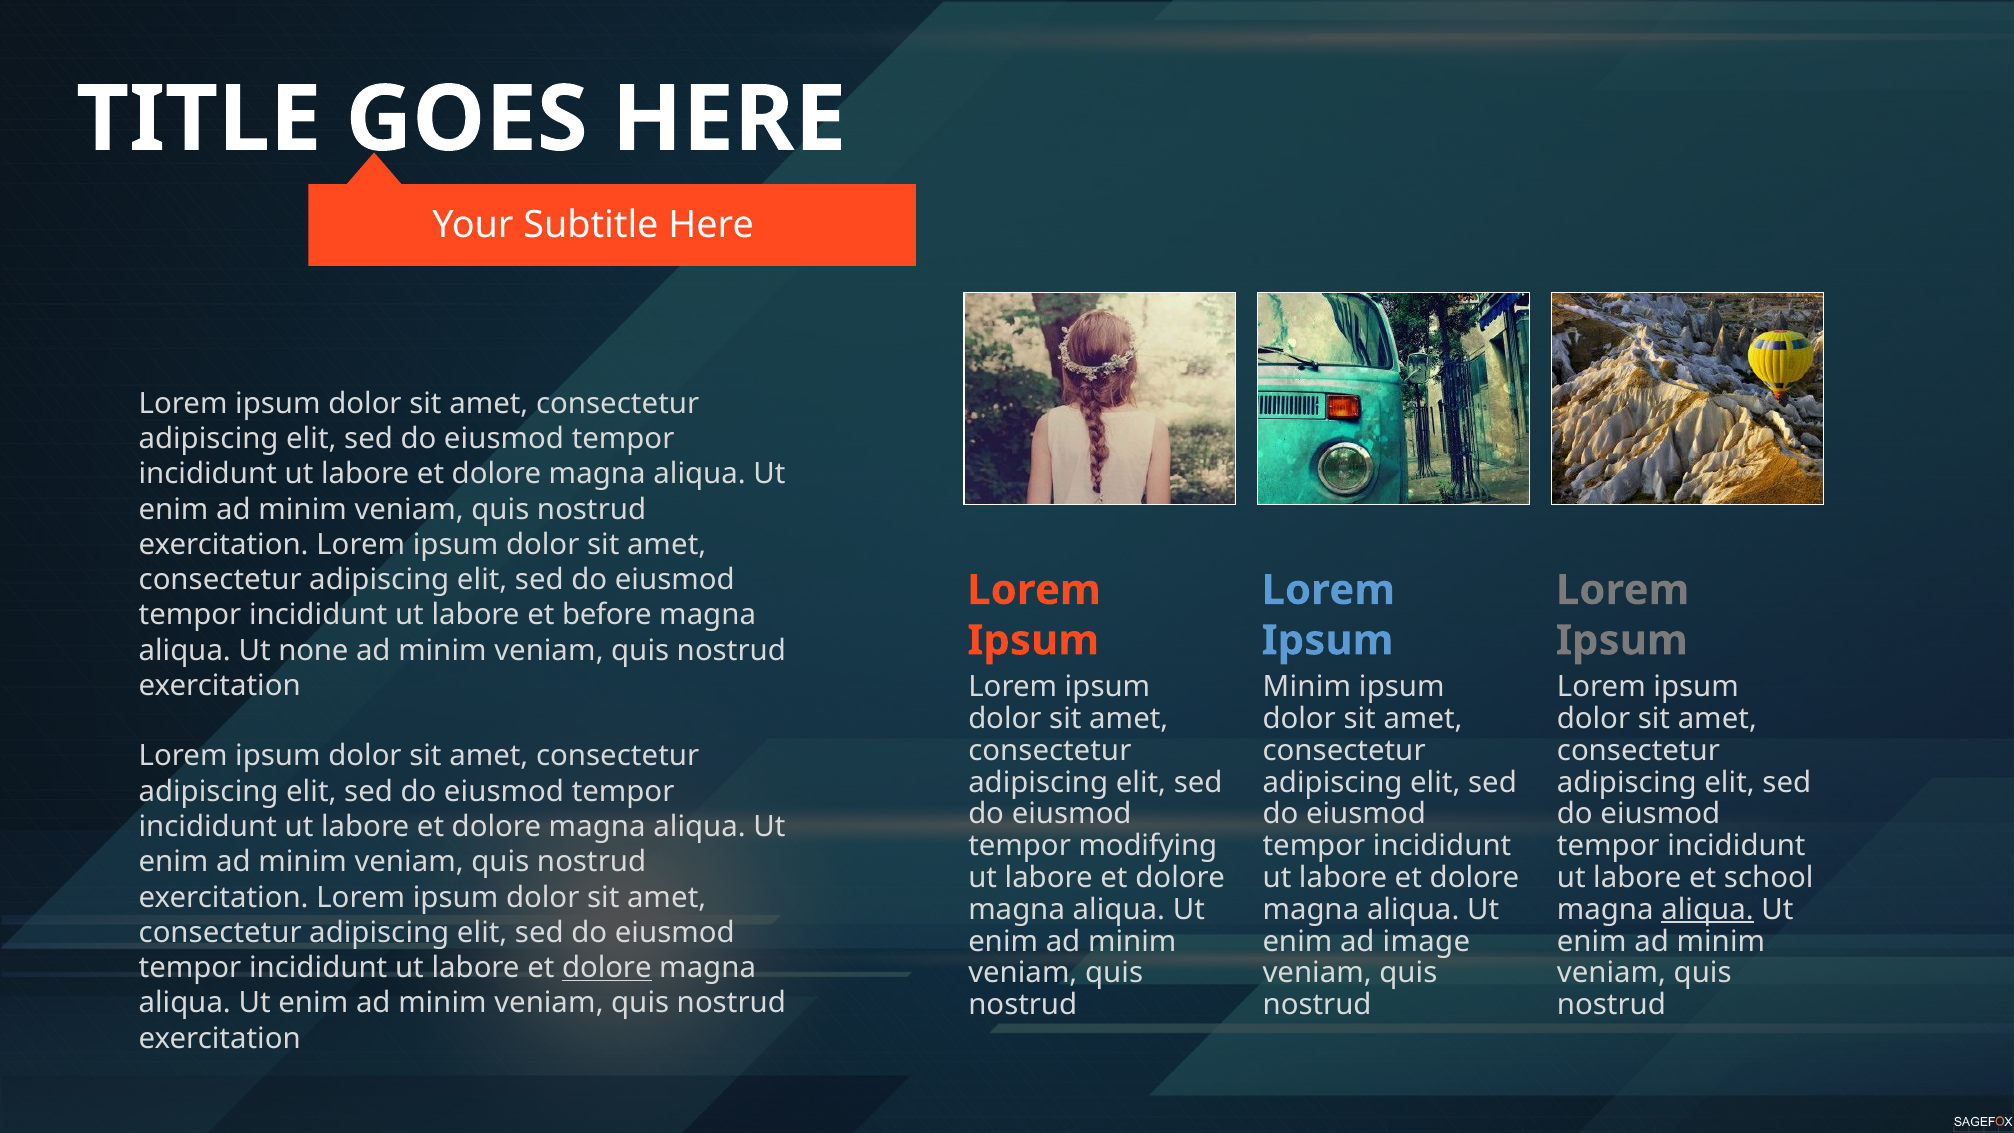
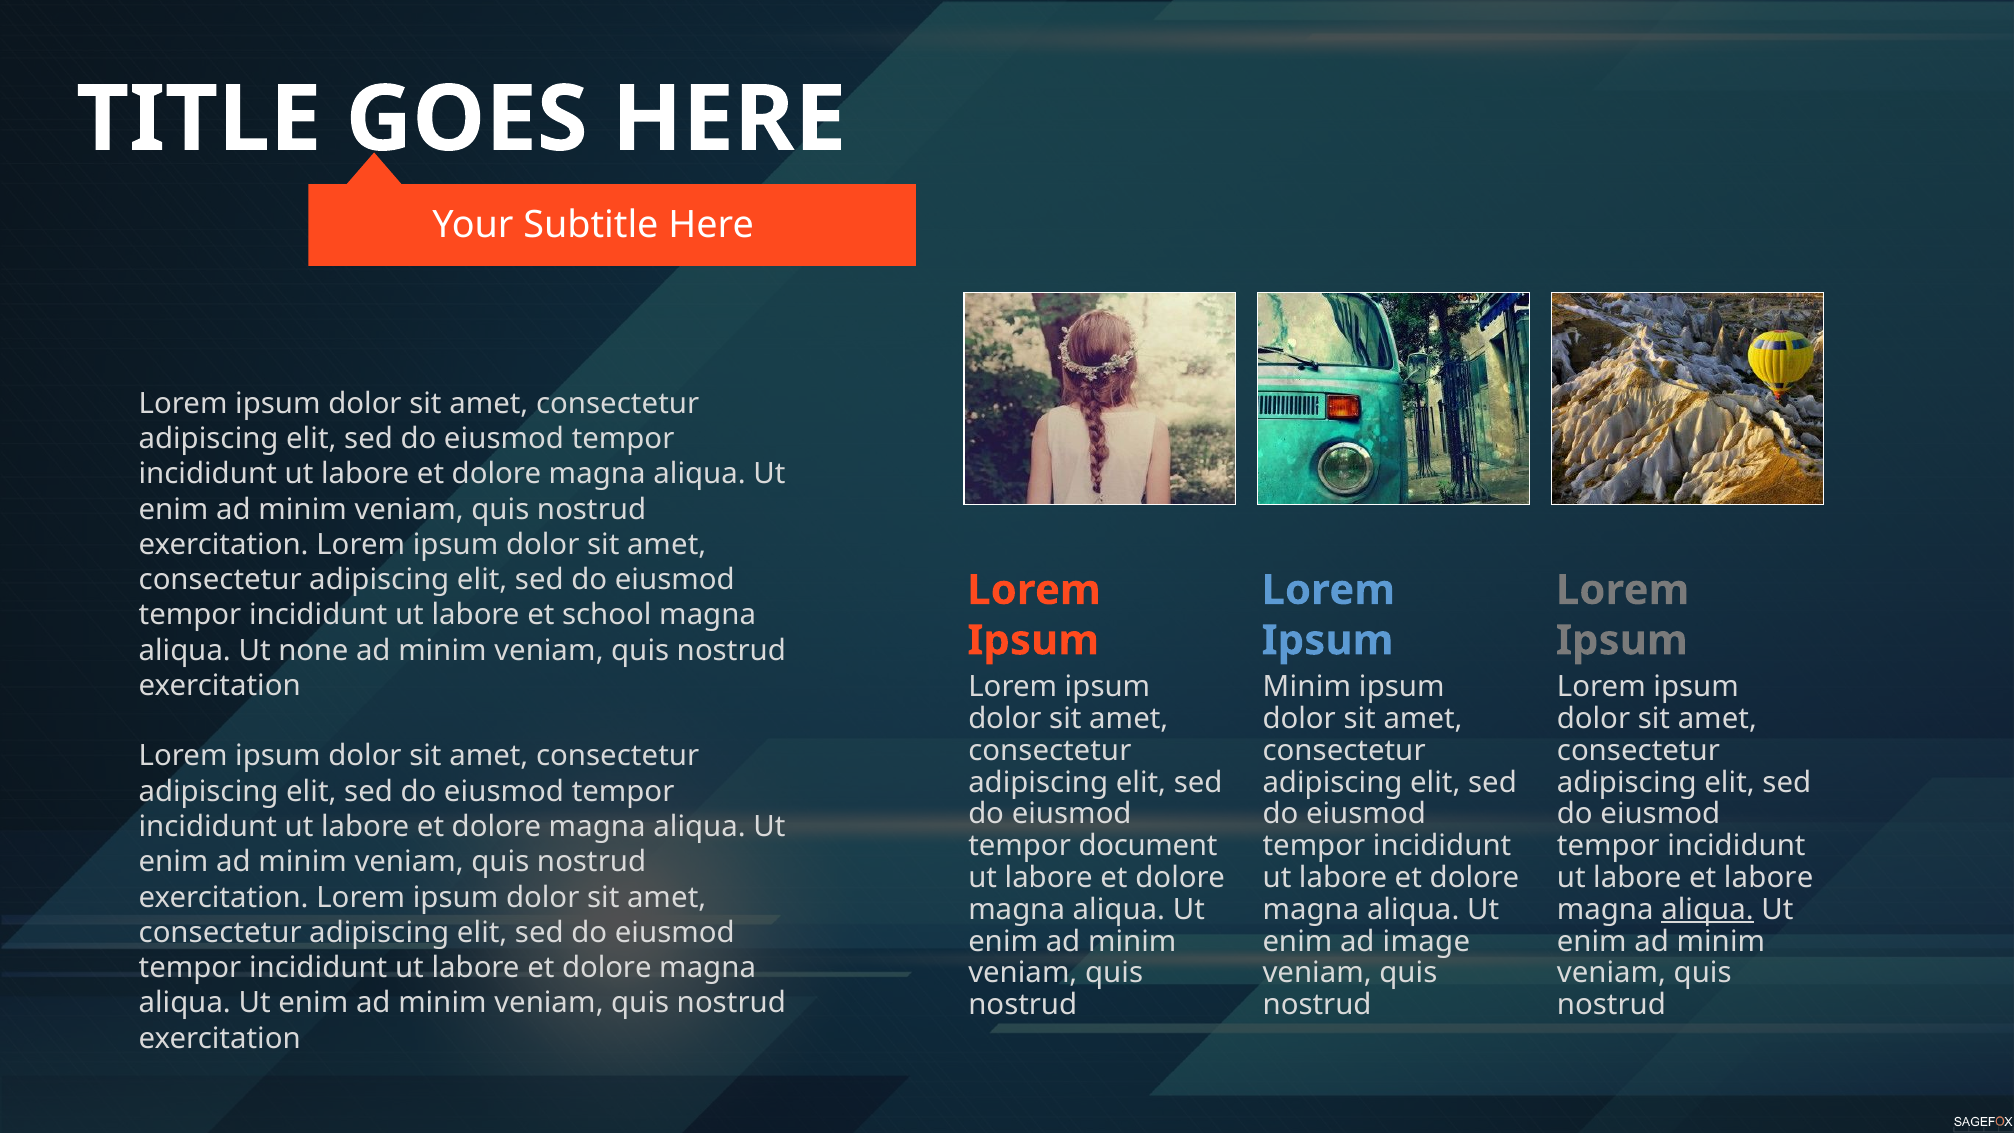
before: before -> school (607, 615)
modifying: modifying -> document (1148, 846)
et school: school -> labore (1769, 878)
dolore underline: present -> none (607, 968)
